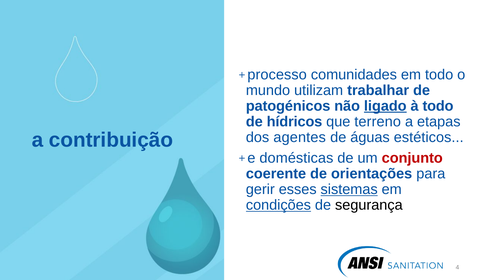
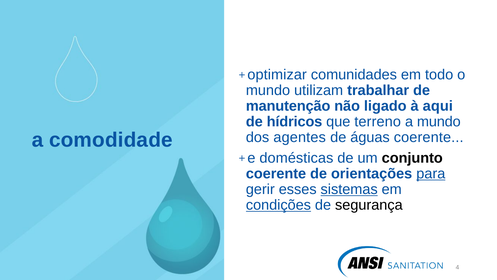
processo: processo -> optimizar (277, 75)
patogénicos: patogénicos -> manutenção (288, 106)
ligado underline: present -> none (385, 106)
à todo: todo -> aqui (438, 106)
a etapas: etapas -> mundo (439, 121)
contribuição: contribuição -> comodidade (111, 140)
águas estéticos: estéticos -> coerente (429, 137)
conjunto colour: red -> black (412, 158)
para underline: none -> present (431, 174)
